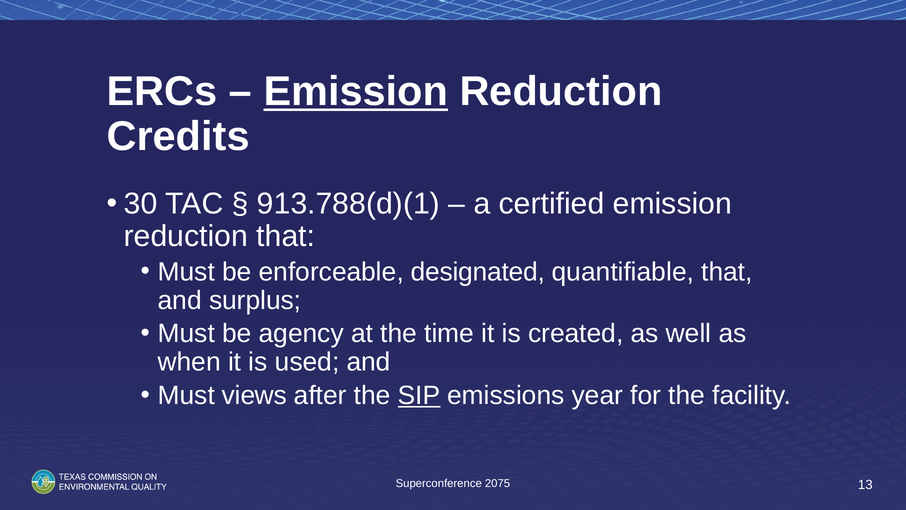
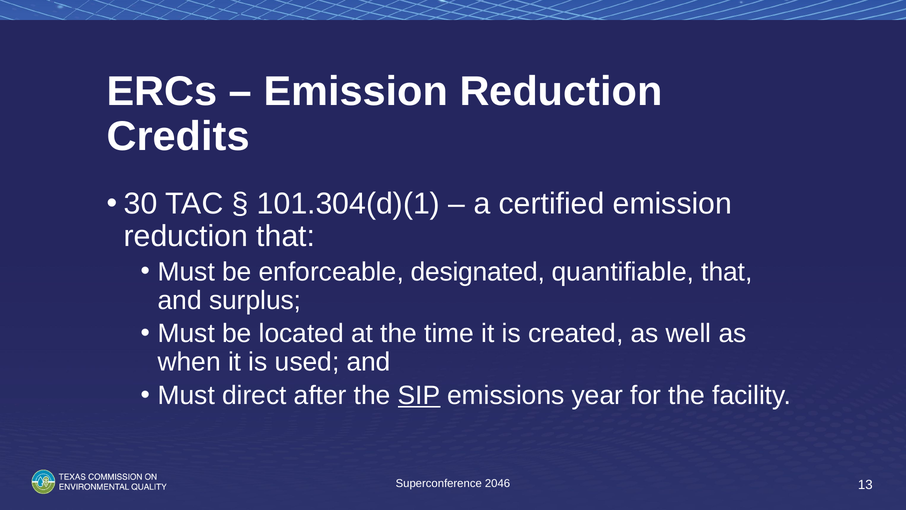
Emission underline: present -> none (356, 92)
913.788(d)(1: 913.788(d)(1 -> 101.304(d)(1 (348, 204)
agency: agency -> located (301, 333)
views: views -> direct (254, 395)
2075: 2075 -> 2046 (498, 483)
